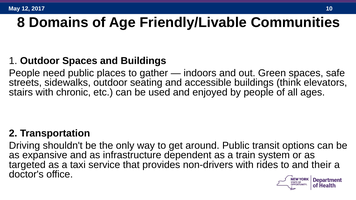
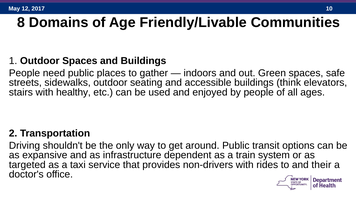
chronic: chronic -> healthy (73, 92)
